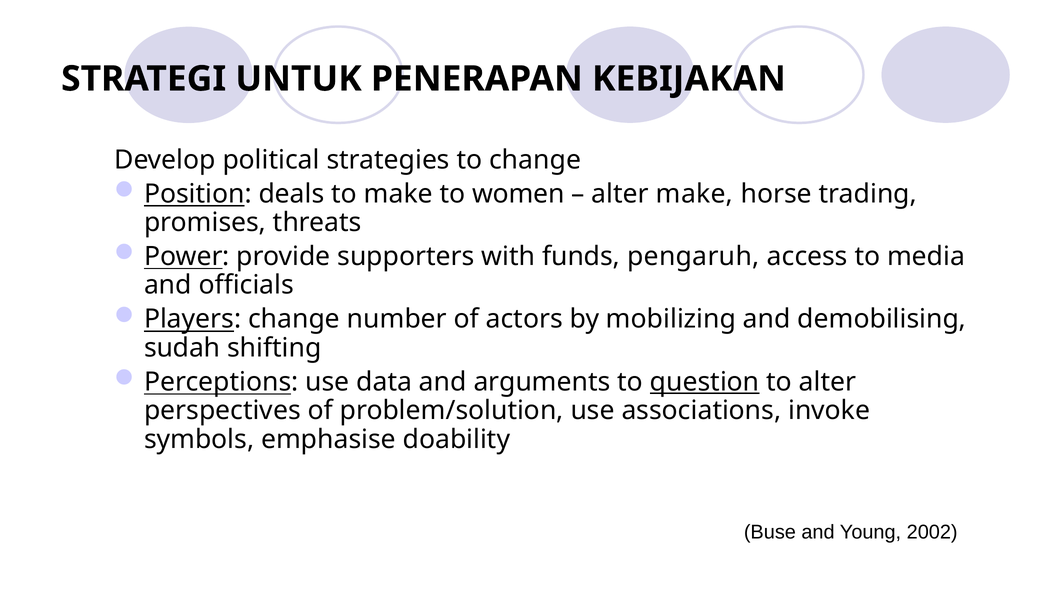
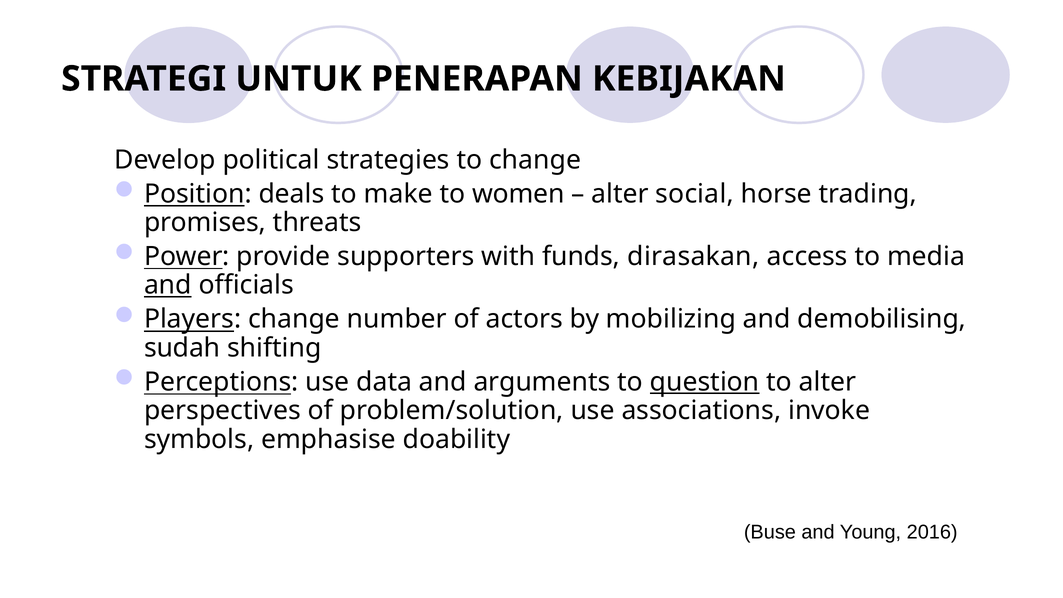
alter make: make -> social (695, 194)
pengaruh: pengaruh -> dirasakan (693, 256)
and underline: none -> present (168, 285)
2002: 2002 -> 2016 (932, 532)
